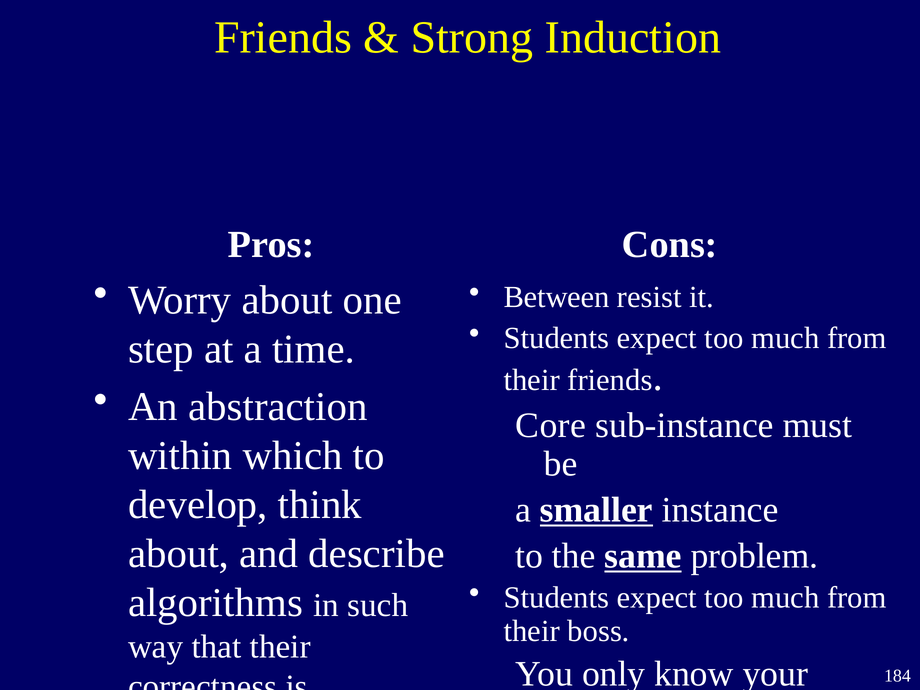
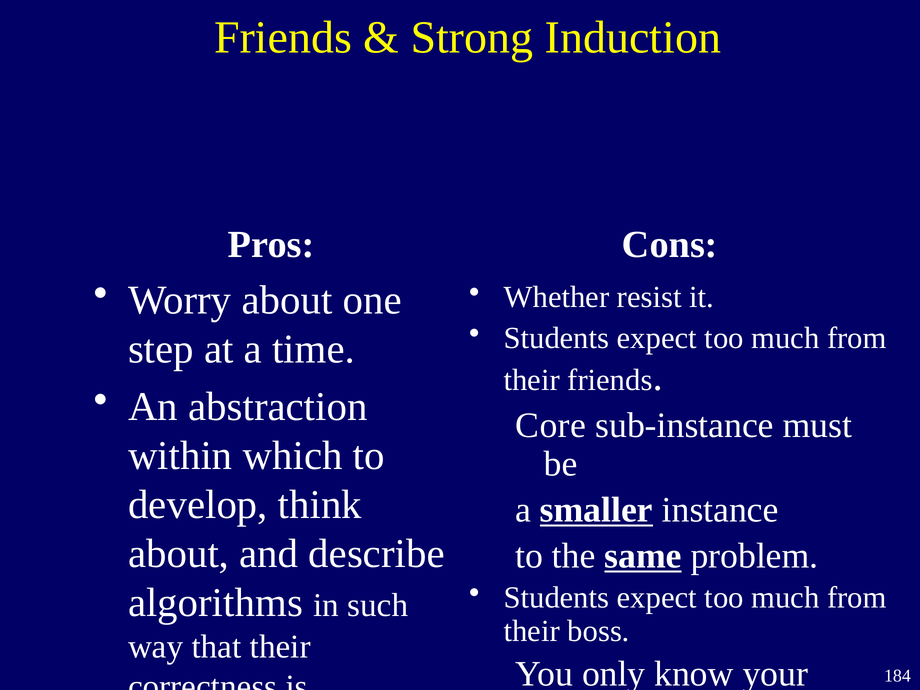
Between: Between -> Whether (557, 297)
